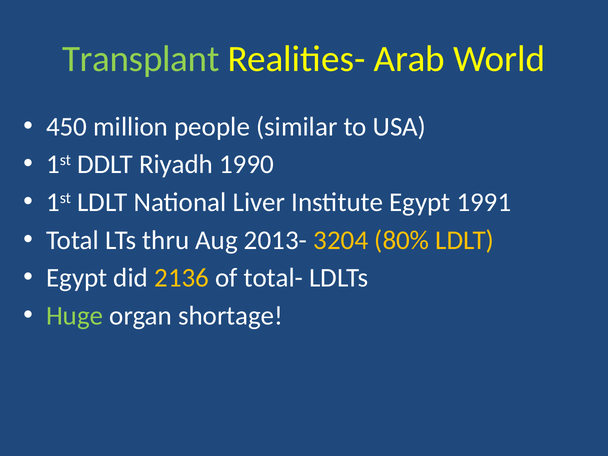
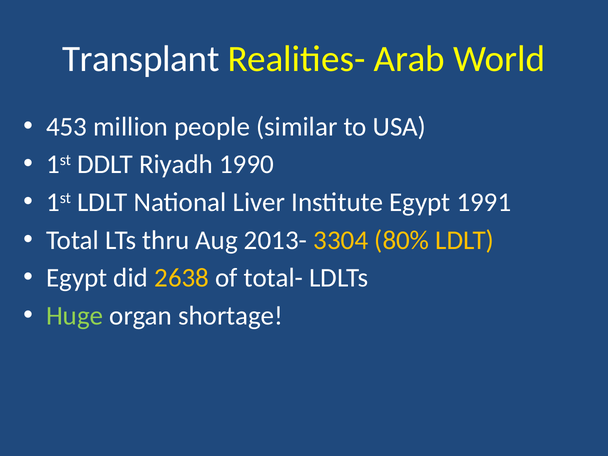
Transplant colour: light green -> white (141, 59)
450: 450 -> 453 (67, 127)
3204: 3204 -> 3304 (341, 240)
2136: 2136 -> 2638 (182, 278)
